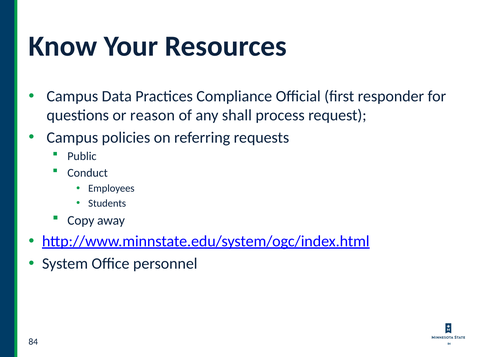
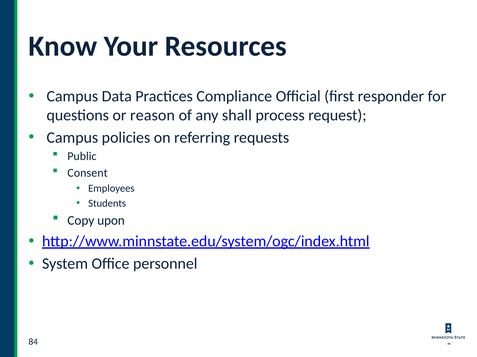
Conduct: Conduct -> Consent (88, 173)
away: away -> upon (111, 221)
